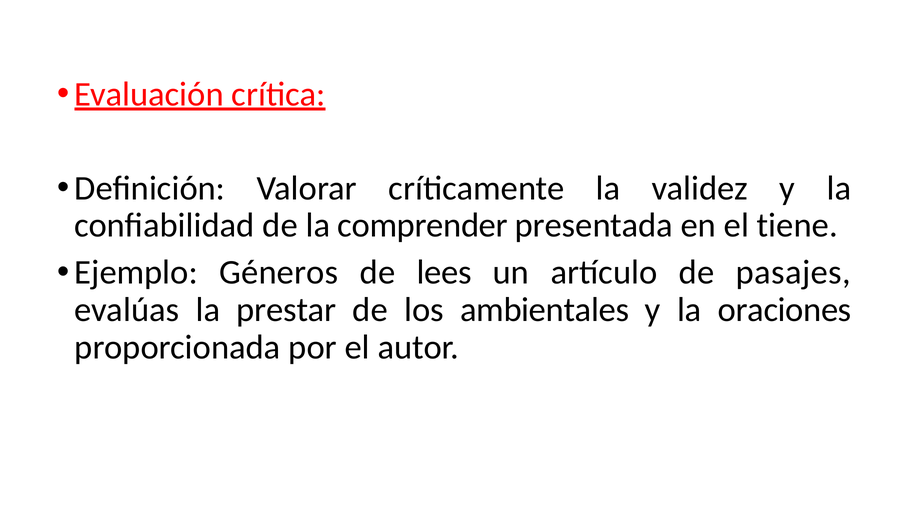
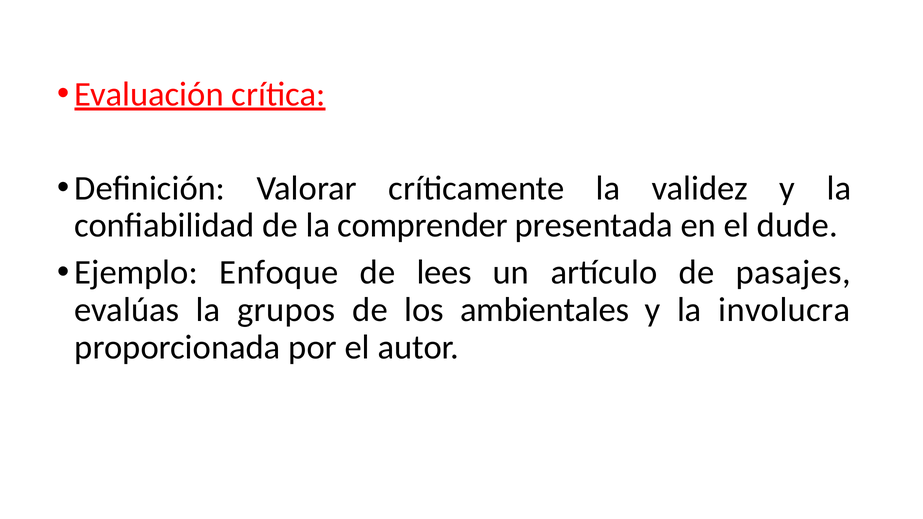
tiene: tiene -> dude (797, 226)
Géneros: Géneros -> Enfoque (279, 273)
prestar: prestar -> grupos (286, 310)
oraciones: oraciones -> involucra (784, 310)
